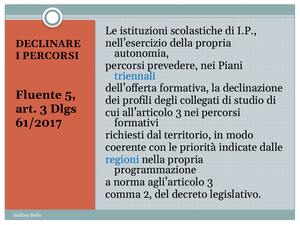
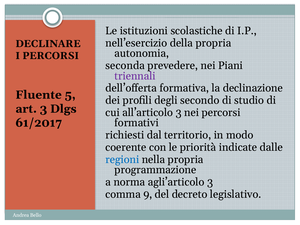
percorsi: percorsi -> seconda (125, 66)
triennali colour: blue -> purple (135, 76)
collegati: collegati -> secondo (200, 100)
2: 2 -> 9 (148, 194)
